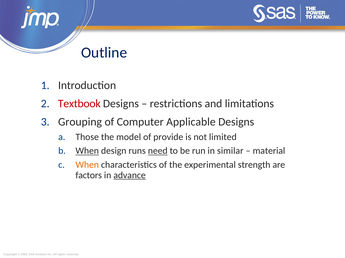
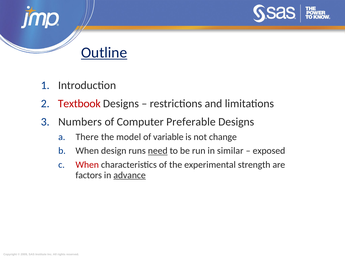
Outline underline: none -> present (104, 53)
Grouping: Grouping -> Numbers (80, 122)
Applicable: Applicable -> Preferable (191, 122)
Those: Those -> There (87, 137)
provide: provide -> variable (168, 137)
limited: limited -> change (223, 137)
When underline: present -> none (87, 151)
material: material -> exposed (269, 151)
When colour: orange -> red (87, 165)
